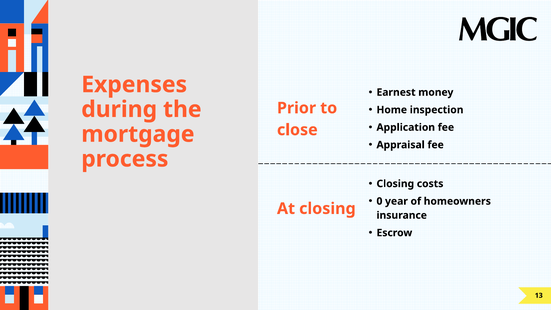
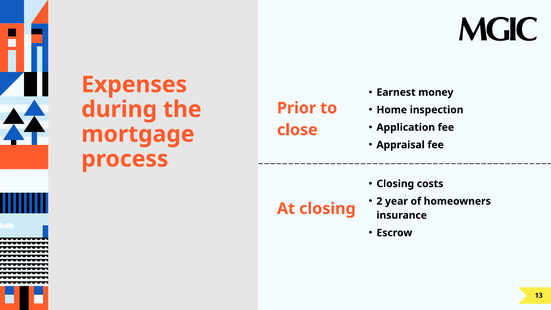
0: 0 -> 2 (379, 201)
